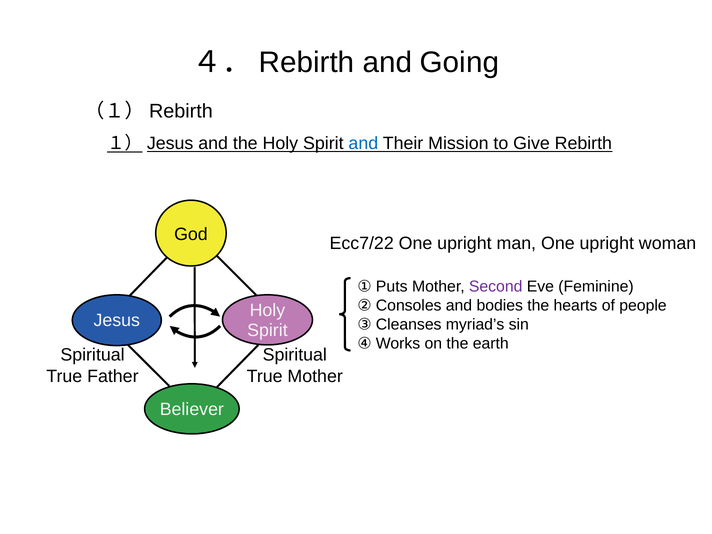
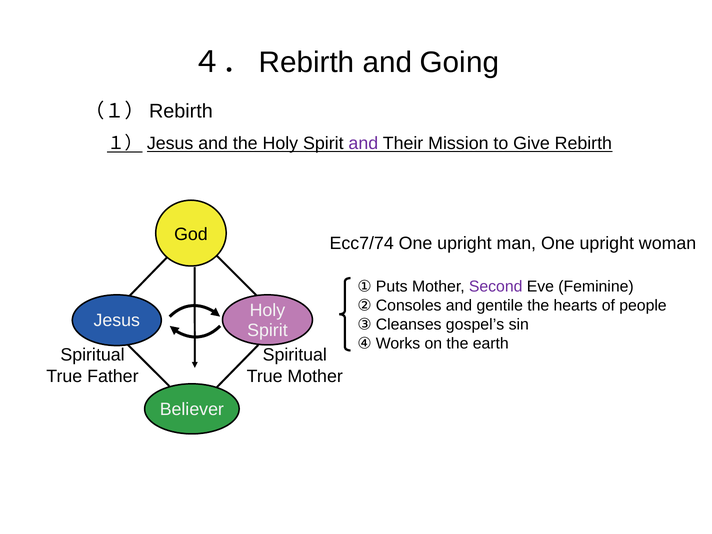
and colour: blue -> purple (363, 143)
Ecc7/22: Ecc7/22 -> Ecc7/74 (362, 244)
bodies: bodies -> gentile (500, 306)
myriad’s: myriad’s -> gospel’s (475, 325)
